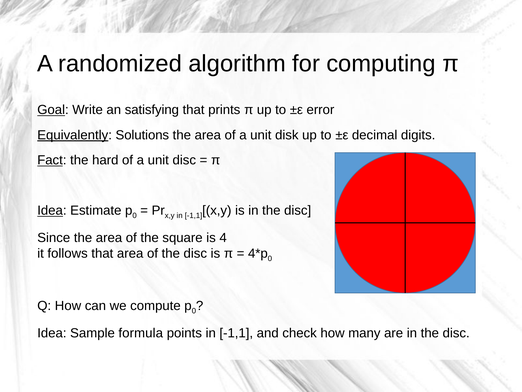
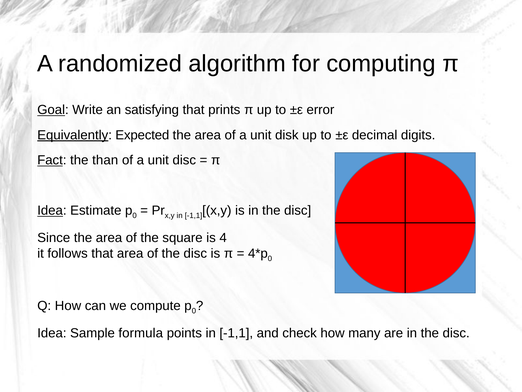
Solutions: Solutions -> Expected (142, 135)
hard: hard -> than (105, 160)
